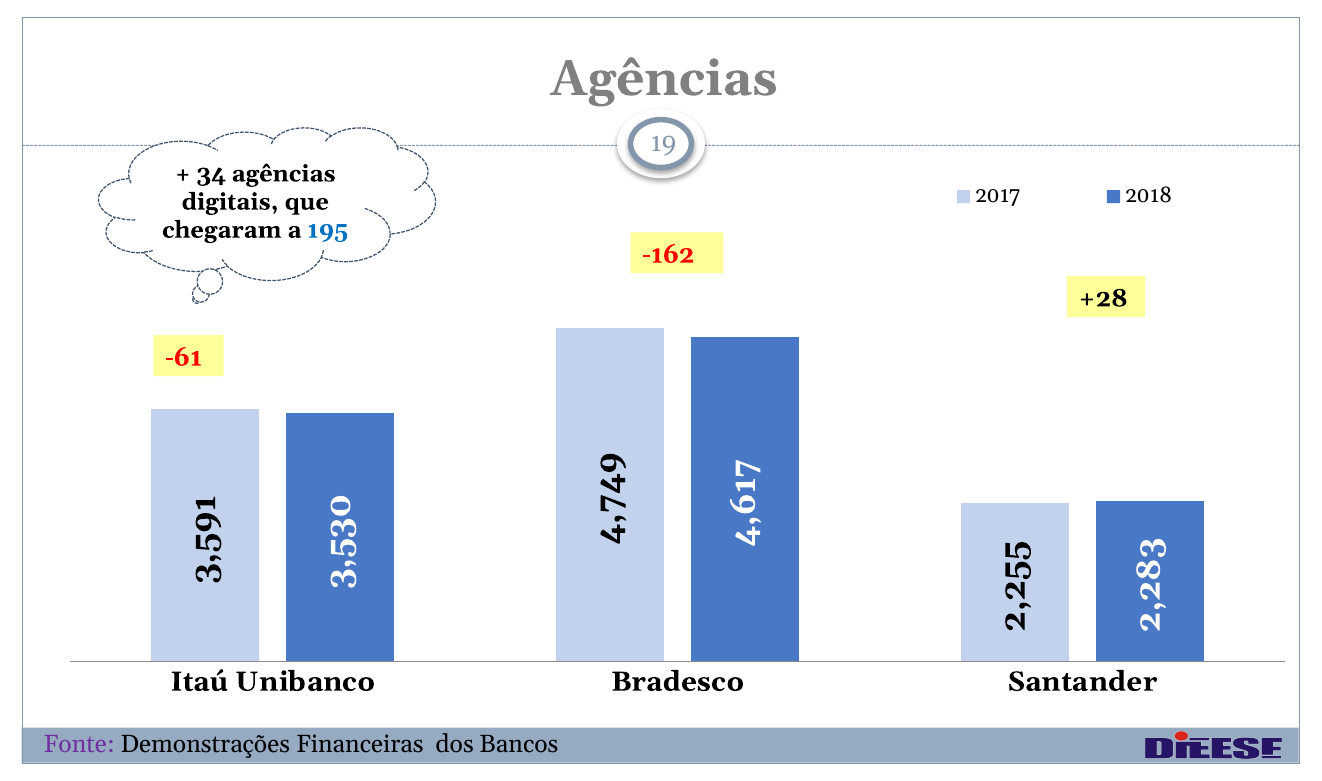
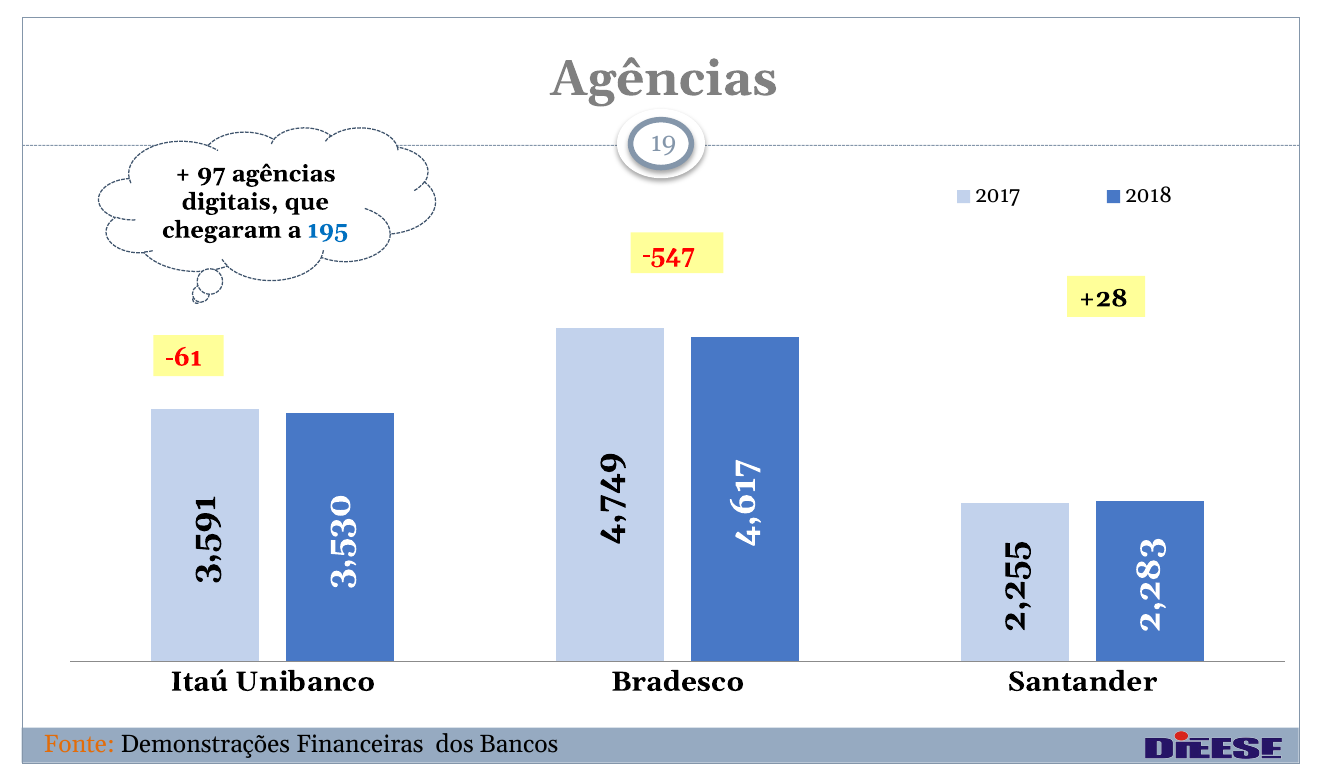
34: 34 -> 97 (211, 174)
-162: -162 -> -547 (668, 254)
Fonte colour: purple -> orange (79, 744)
